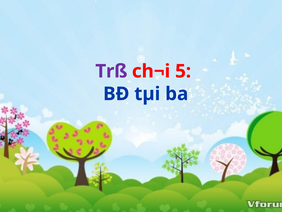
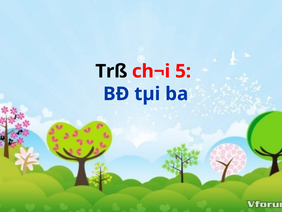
Trß colour: purple -> black (111, 71)
